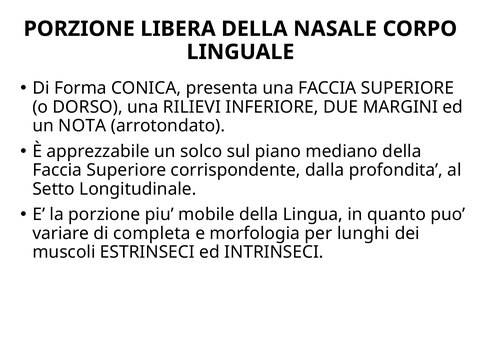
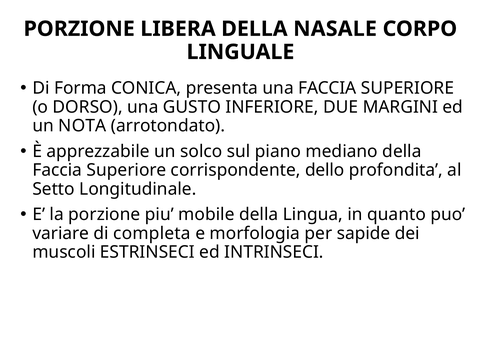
RILIEVI: RILIEVI -> GUSTO (192, 107)
dalla: dalla -> dello (325, 170)
lunghi: lunghi -> sapide (363, 233)
